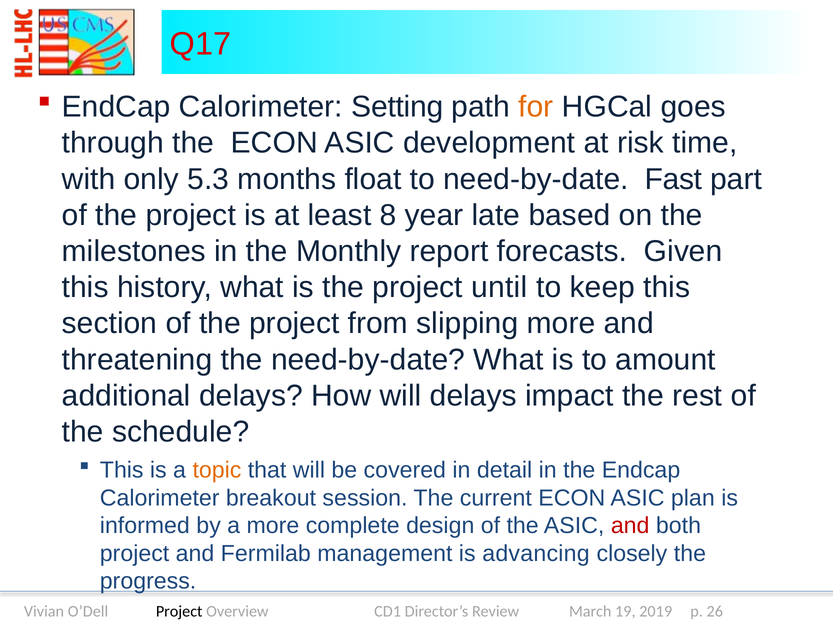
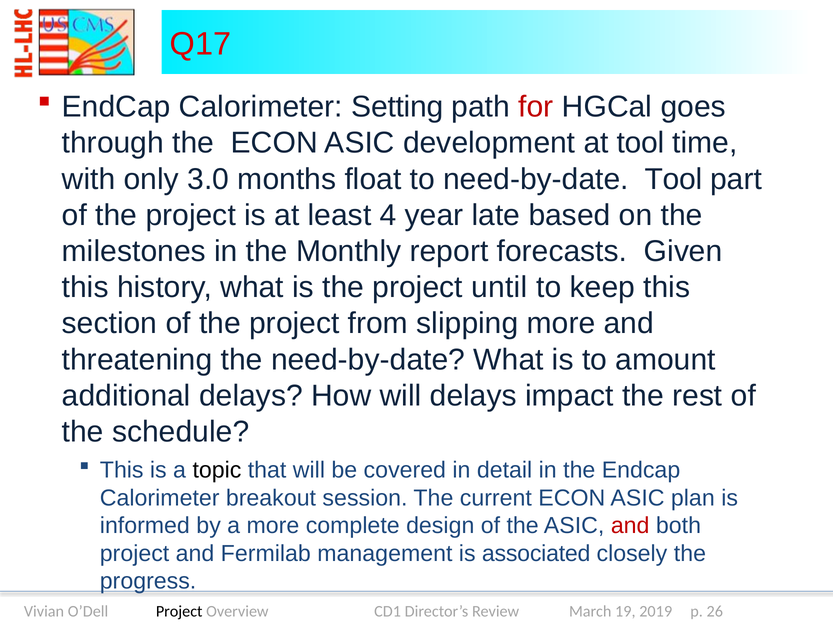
for colour: orange -> red (536, 107)
at risk: risk -> tool (641, 143)
5.3: 5.3 -> 3.0 (208, 179)
need-by-date Fast: Fast -> Tool (674, 179)
8: 8 -> 4 (388, 215)
topic colour: orange -> black (217, 470)
advancing: advancing -> associated (536, 553)
